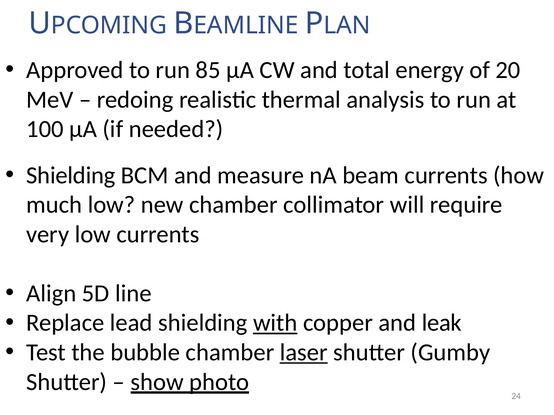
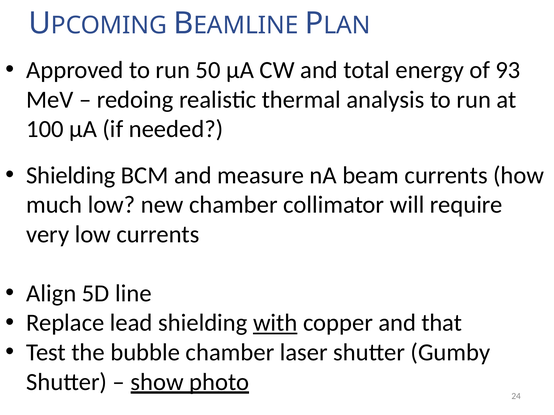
85: 85 -> 50 (208, 70)
20: 20 -> 93 (508, 70)
leak: leak -> that (442, 323)
laser underline: present -> none (304, 353)
